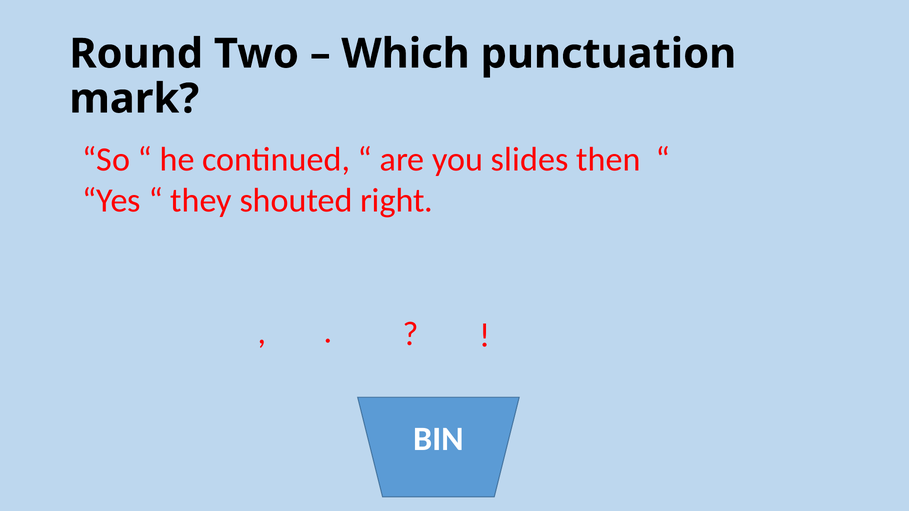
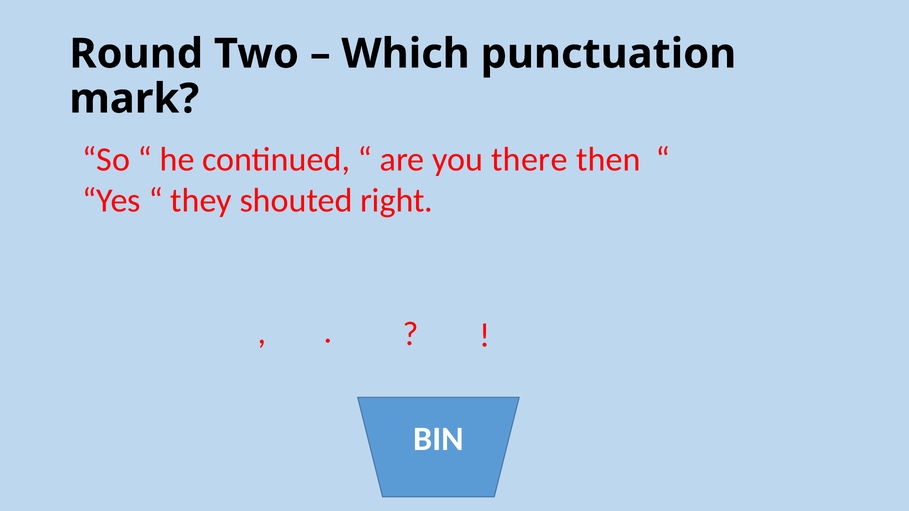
slides: slides -> there (529, 160)
